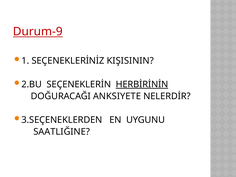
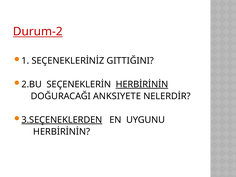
Durum-9: Durum-9 -> Durum-2 (38, 31)
KIŞISININ: KIŞISININ -> GITTIĞINI (130, 61)
3.SEÇENEKLERDEN underline: none -> present (62, 120)
SAATLIĞINE: SAATLIĞINE -> HERBİRİNİN (62, 132)
